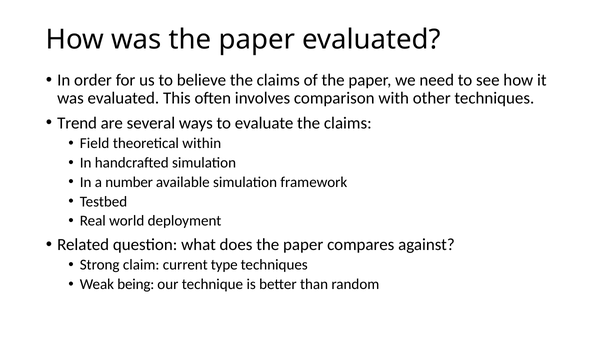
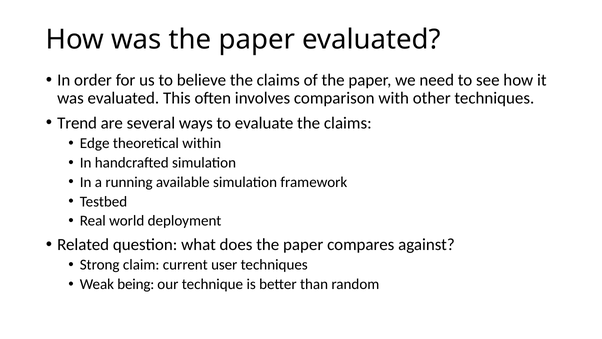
Field: Field -> Edge (95, 143)
number: number -> running (129, 182)
type: type -> user (224, 265)
